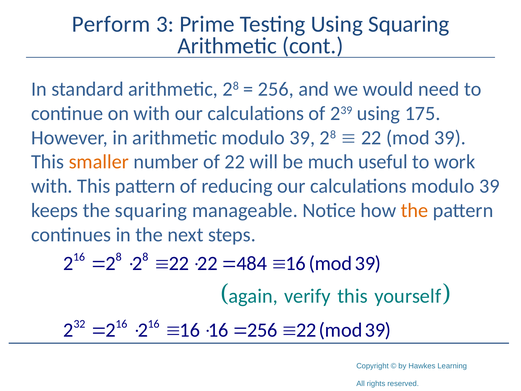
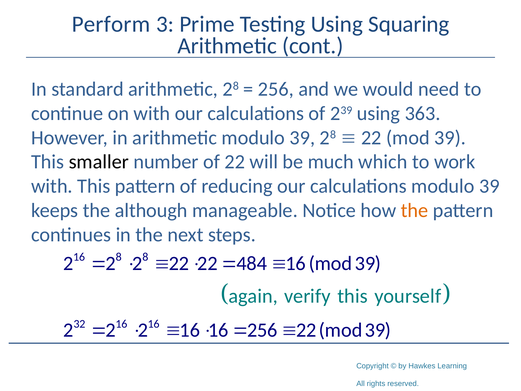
175: 175 -> 363 (423, 113)
smaller colour: orange -> black (99, 162)
useful: useful -> which (383, 162)
the squaring: squaring -> although (151, 210)
